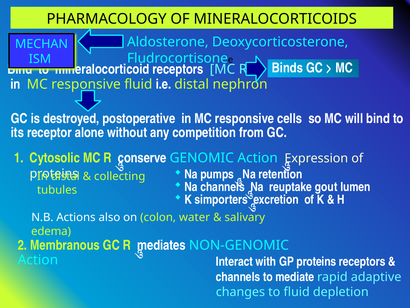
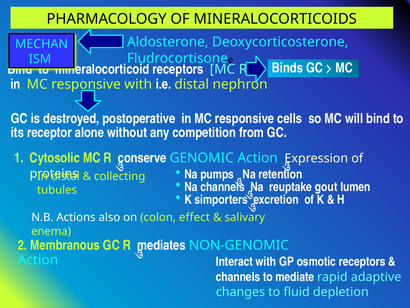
responsive fluid: fluid -> with (138, 84)
water: water -> effect (194, 217)
edema: edema -> enema (51, 231)
GP proteins: proteins -> osmotic (316, 261)
